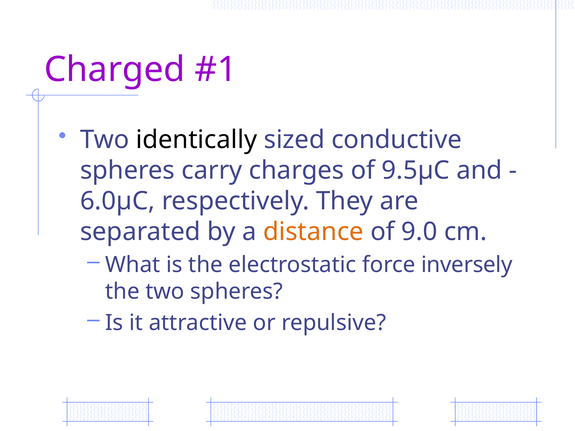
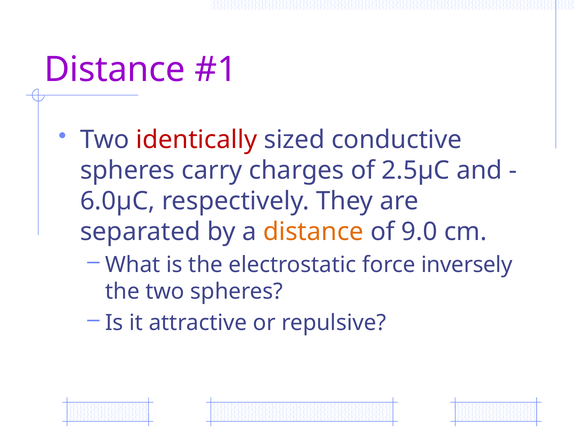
Charged: Charged -> Distance (115, 70)
identically colour: black -> red (197, 140)
9.5µC: 9.5µC -> 2.5µC (416, 170)
